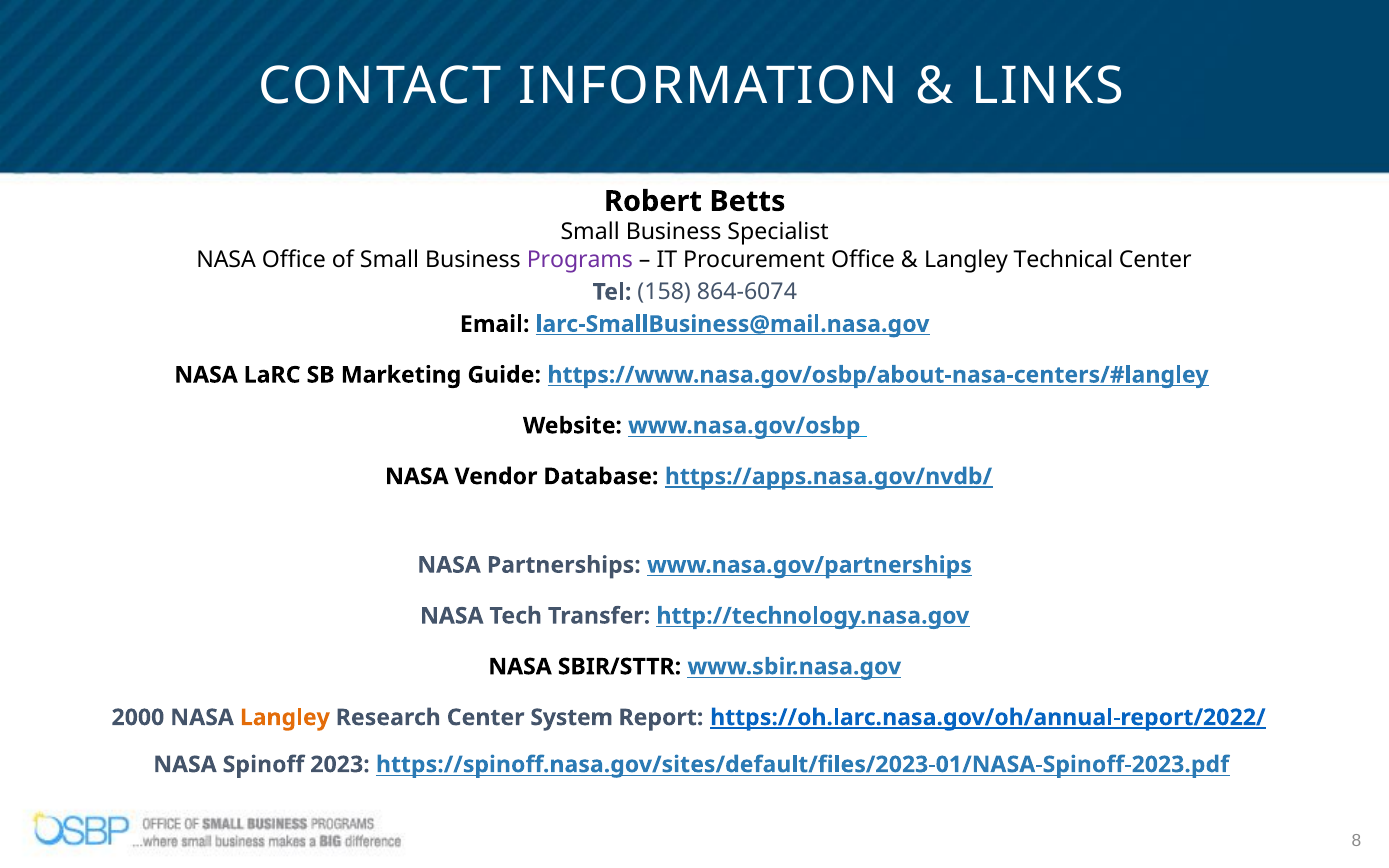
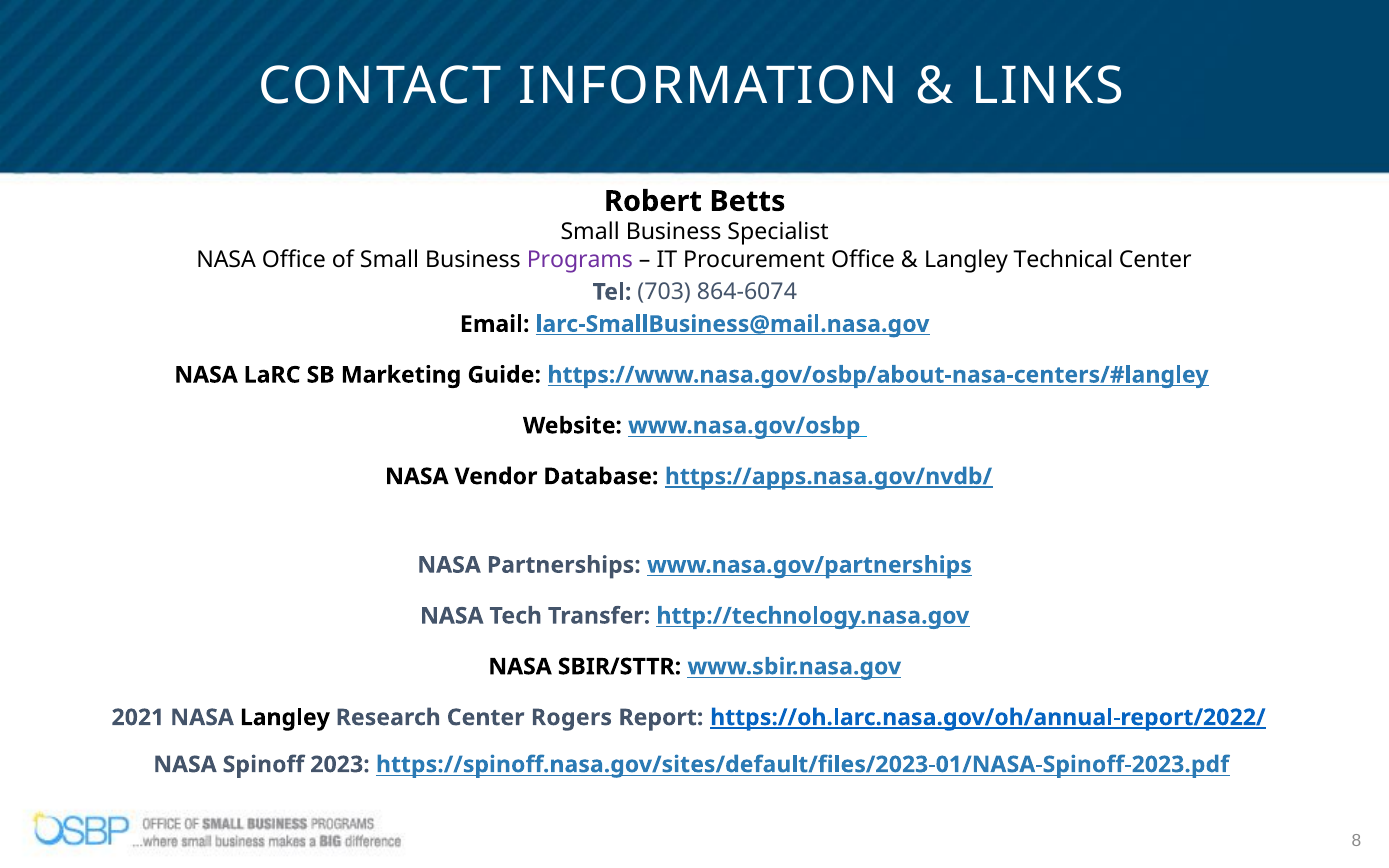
158: 158 -> 703 (664, 292)
2000: 2000 -> 2021 (138, 718)
Langley colour: orange -> black (285, 718)
System: System -> Rogers (571, 718)
